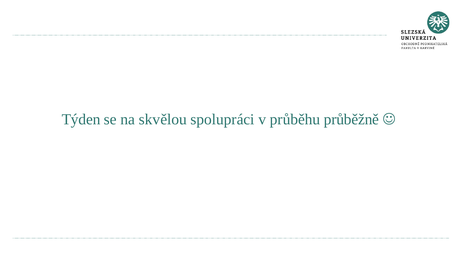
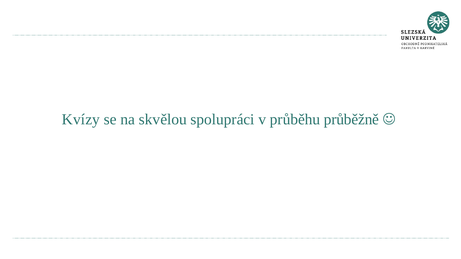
Týden: Týden -> Kvízy (81, 120)
